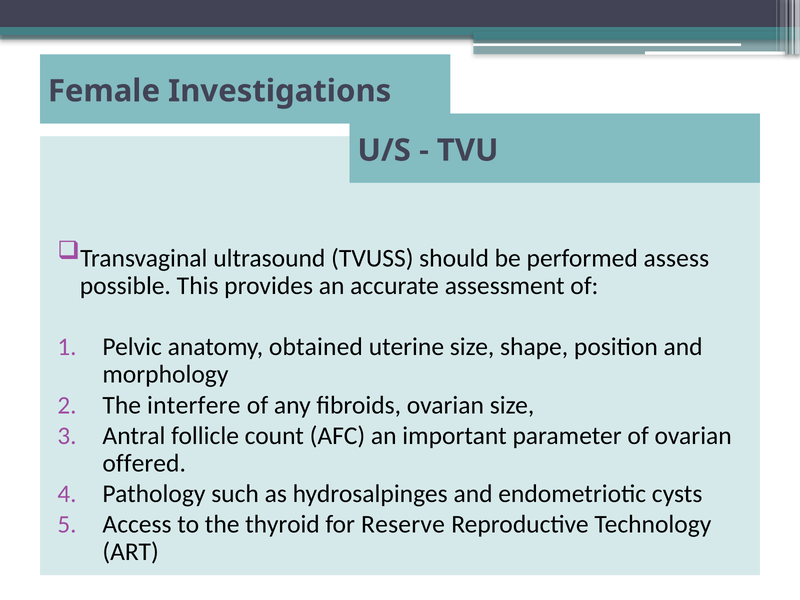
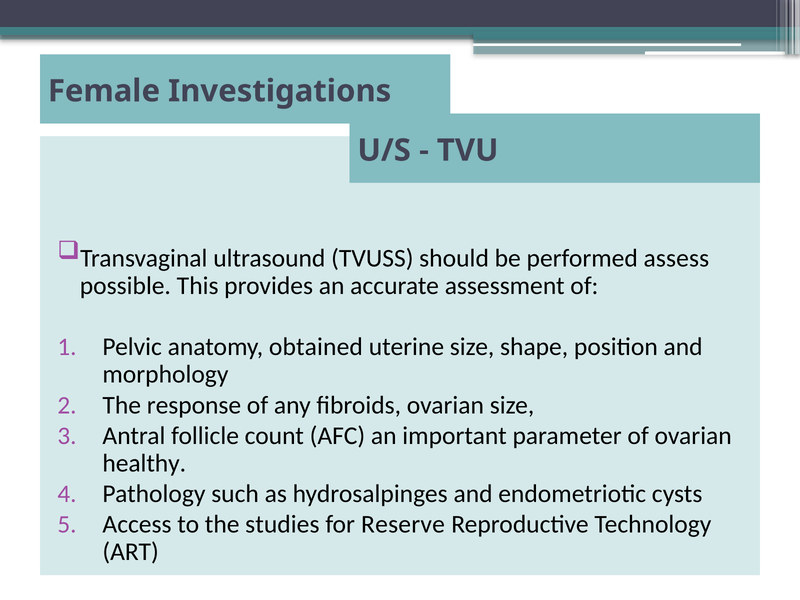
interfere: interfere -> response (194, 405)
offered: offered -> healthy (144, 463)
thyroid: thyroid -> studies (282, 524)
